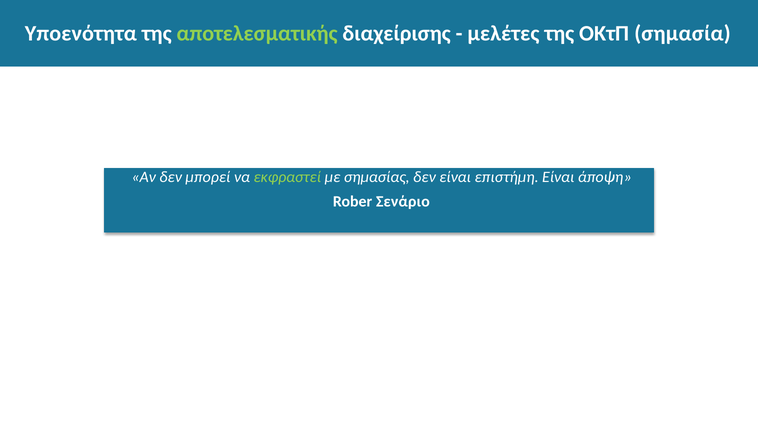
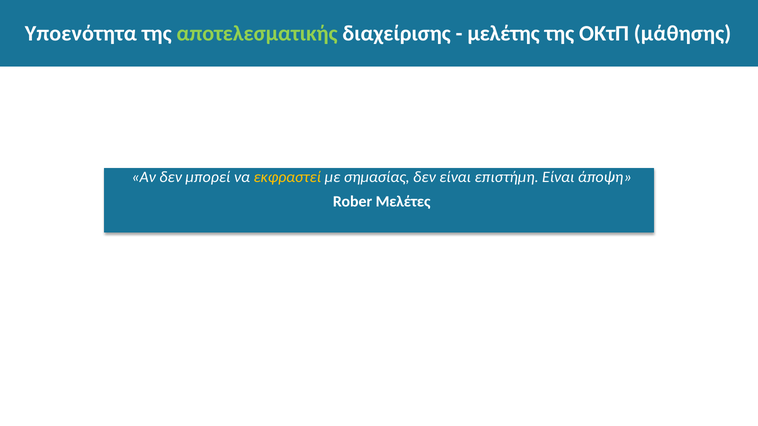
μελέτες: μελέτες -> μελέτης (504, 33)
σημασία: σημασία -> μάθησης (683, 33)
εκφραστεί colour: light green -> yellow (287, 177)
Σενάριο: Σενάριο -> Μελέτες (403, 202)
